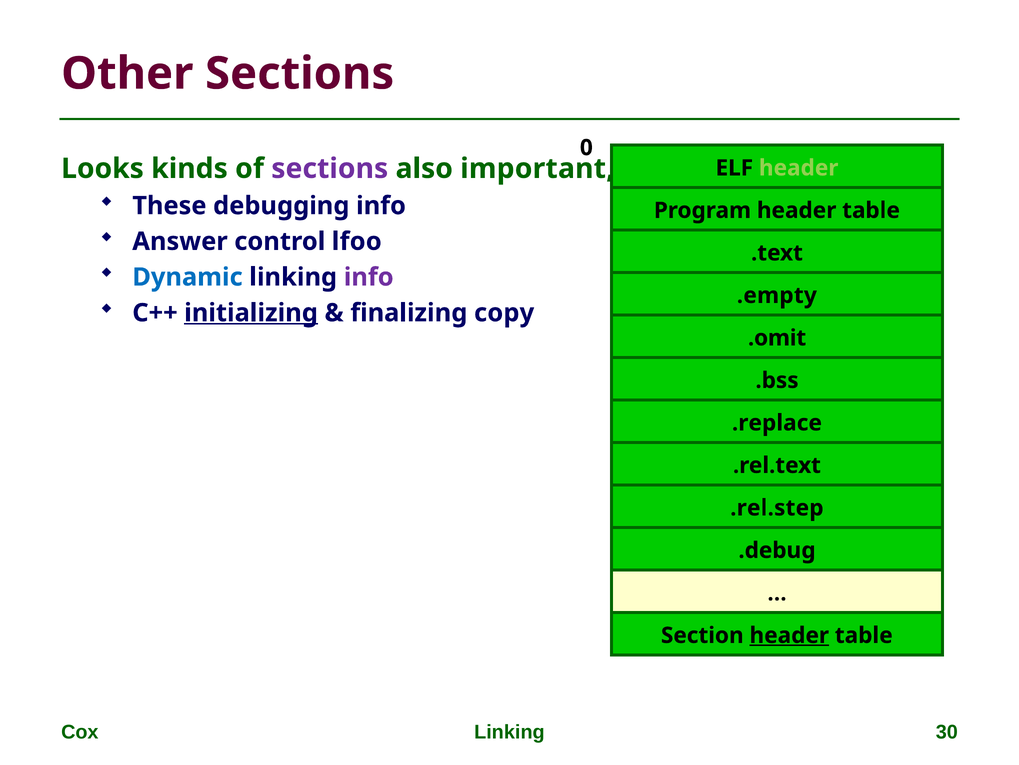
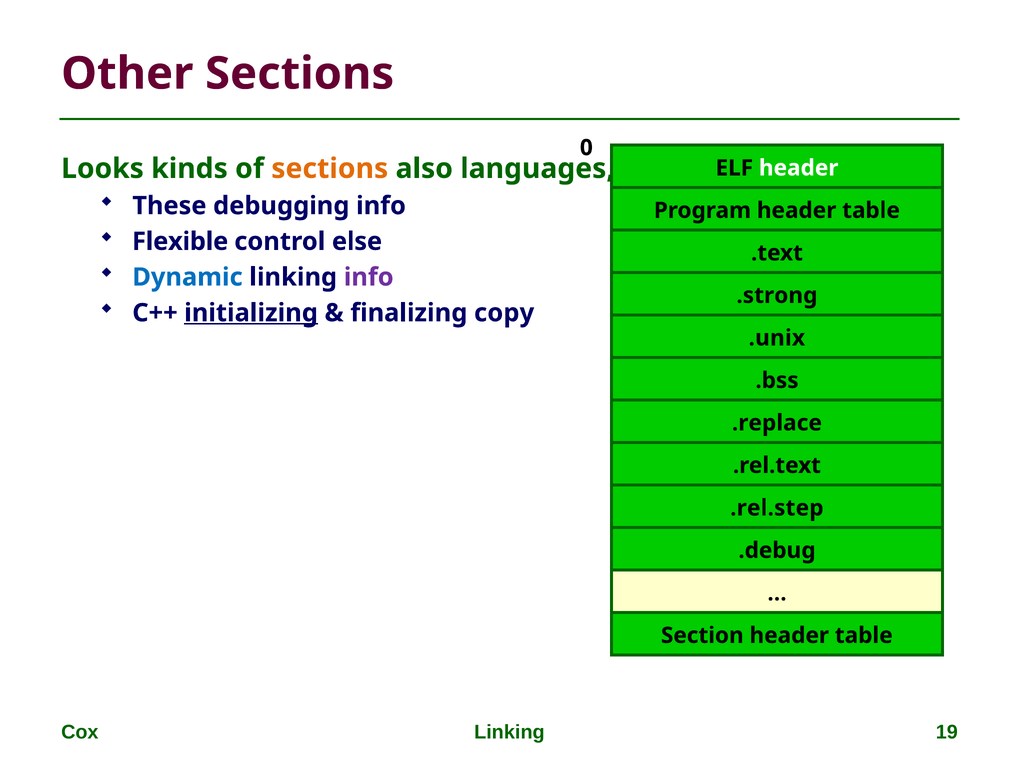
sections colour: purple -> orange (330, 168)
important: important -> languages (537, 168)
header colour: light green -> white (799, 168)
Answer: Answer -> Flexible (180, 241)
lfoo: lfoo -> else (357, 241)
.empty: .empty -> .strong (777, 295)
.omit: .omit -> .unix (777, 338)
header underline: present -> none (789, 635)
30: 30 -> 19 (947, 732)
